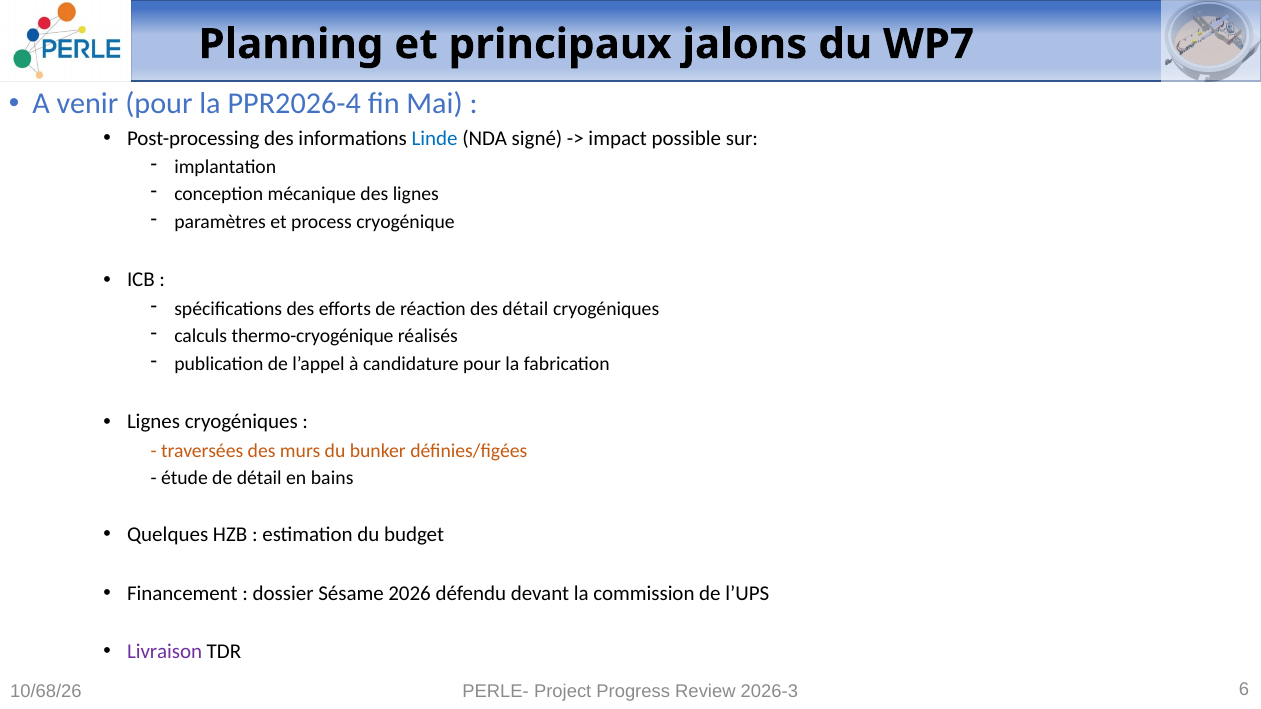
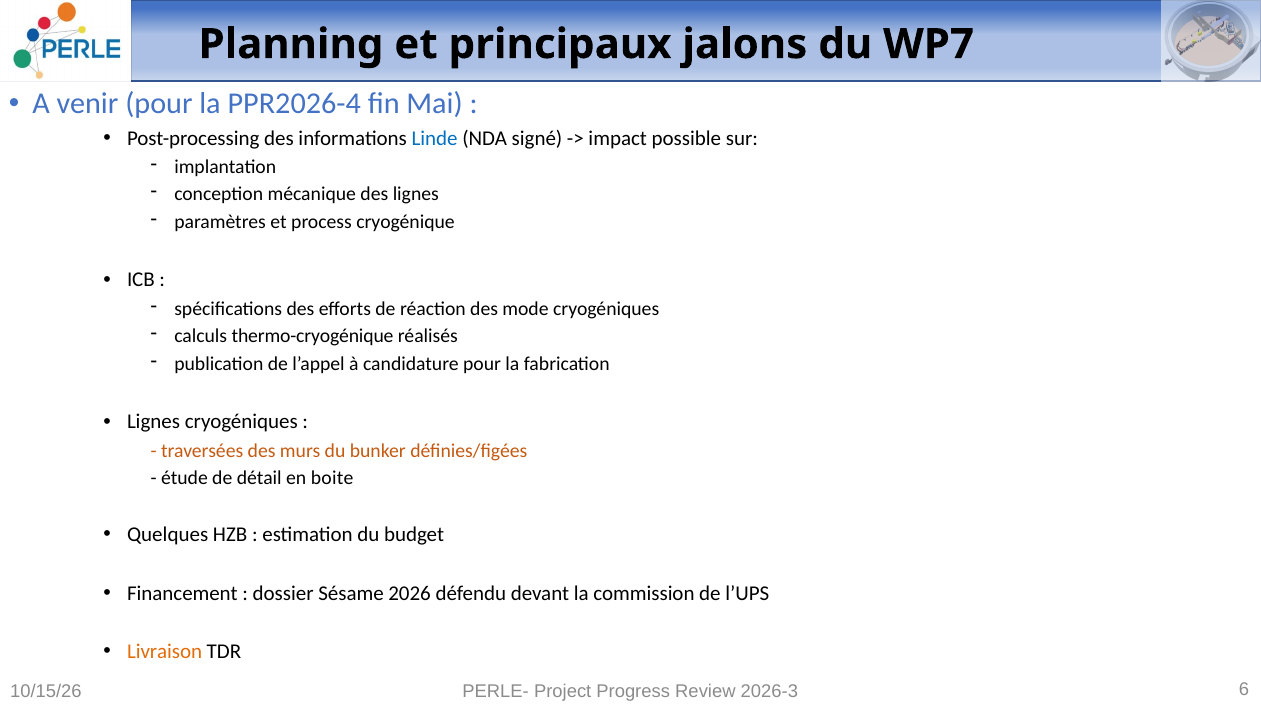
des détail: détail -> mode (526, 309)
bains: bains -> boite (332, 479)
Livraison colour: purple -> orange (165, 652)
10/68/26: 10/68/26 -> 10/15/26 (46, 692)
